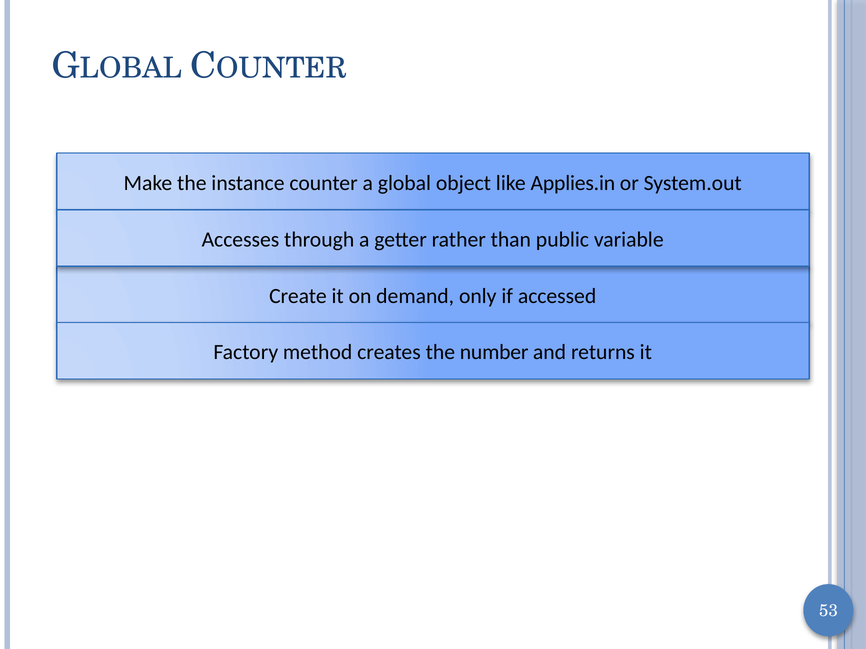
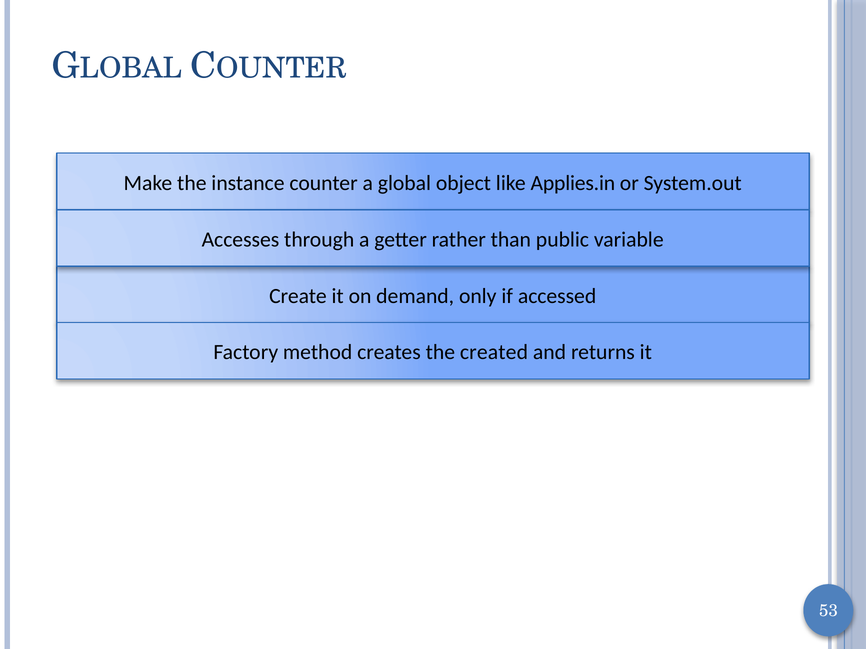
number: number -> created (494, 353)
